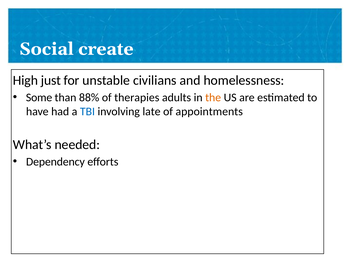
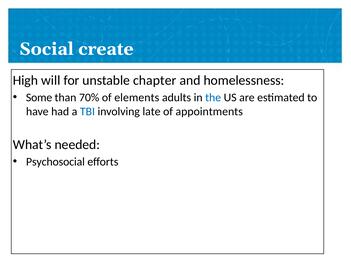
just: just -> will (51, 81)
civilians: civilians -> chapter (155, 81)
88%: 88% -> 70% (89, 98)
therapies: therapies -> elements (137, 98)
the colour: orange -> blue (213, 98)
Dependency: Dependency -> Psychosocial (55, 162)
